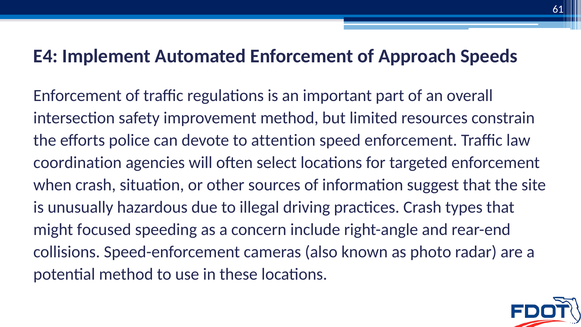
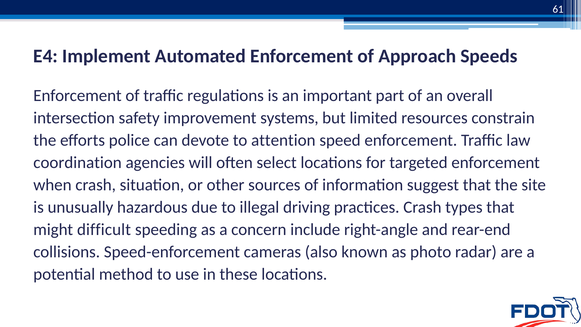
improvement method: method -> systems (289, 118)
focused: focused -> difficult (104, 230)
